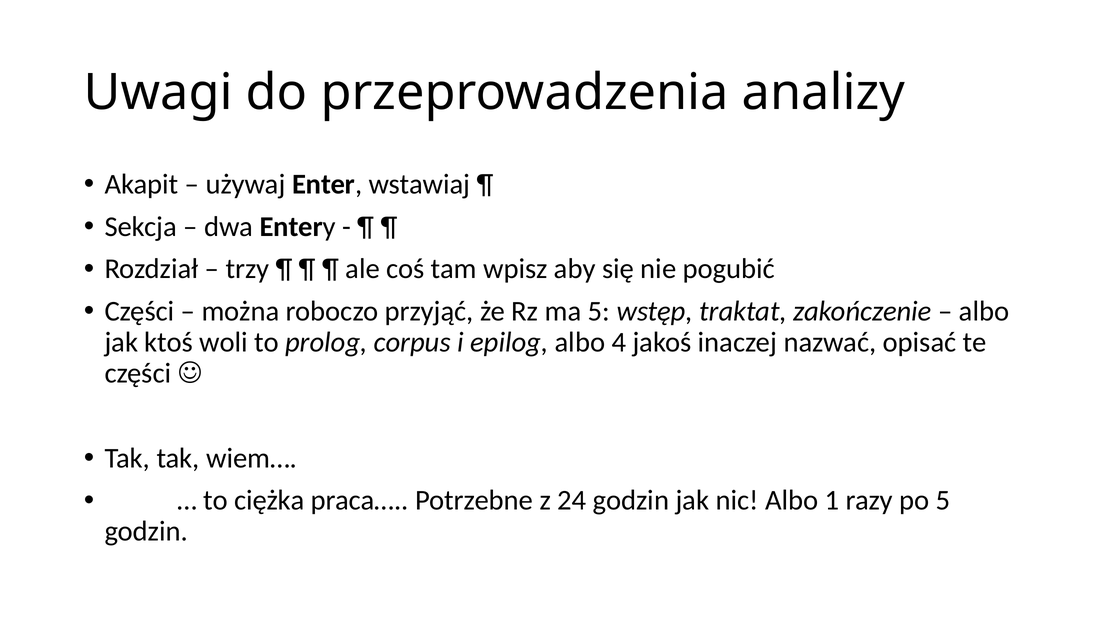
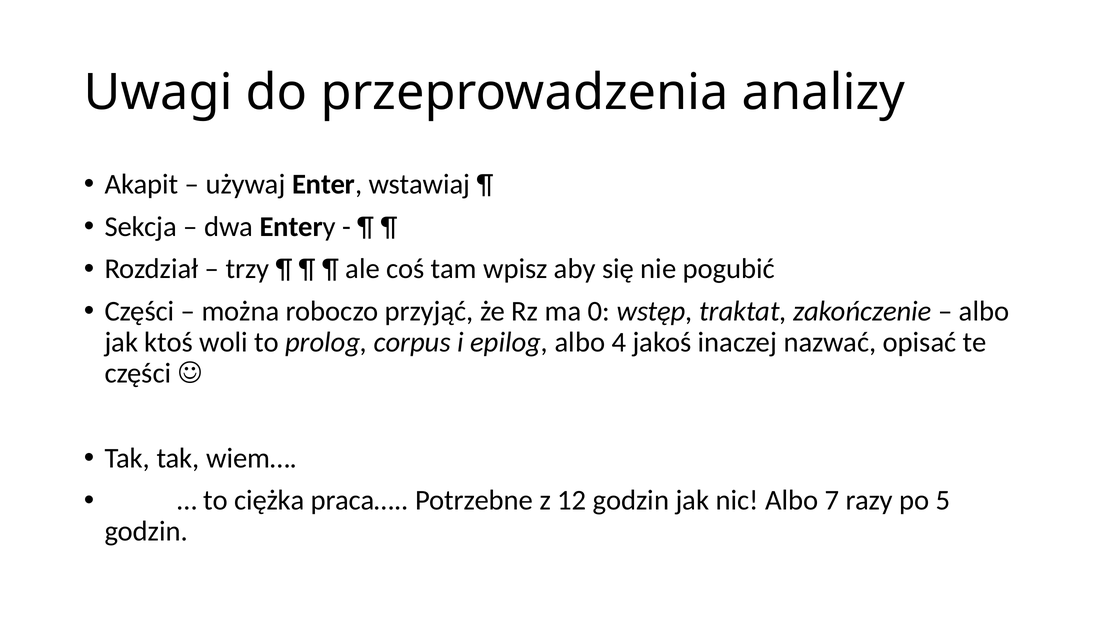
ma 5: 5 -> 0 (599, 312)
24: 24 -> 12 (572, 501)
1: 1 -> 7 (832, 501)
